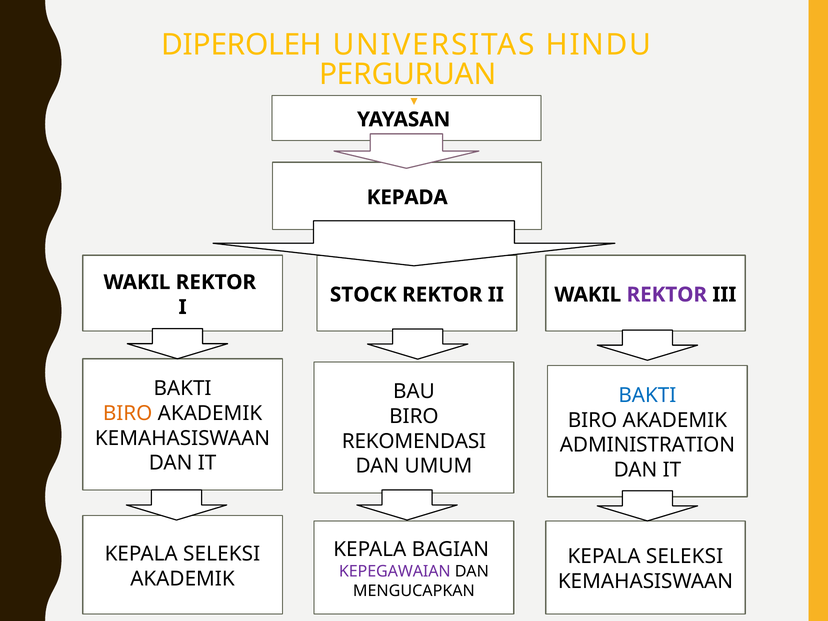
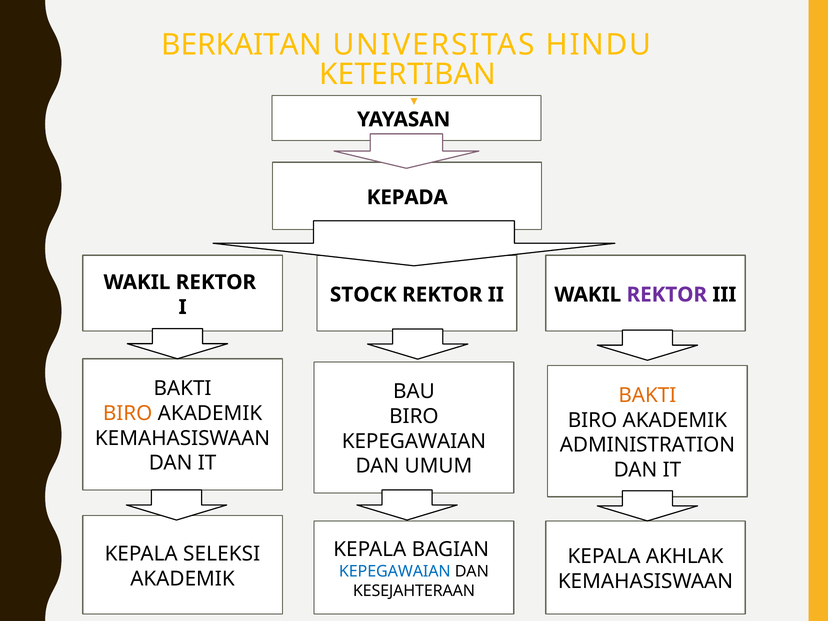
DIPEROLEH: DIPEROLEH -> BERKAITAN (242, 45)
PERGURUAN: PERGURUAN -> KETERTIBAN (407, 74)
BAKTI colour: blue -> orange (647, 395)
REKOMENDASI: REKOMENDASI -> KEPEGAWAIAN (414, 441)
SELEKSI: SELEKSI -> AKHLAK (685, 557)
KEPEGAWAIAN colour: purple -> blue (395, 571)
MENGUCAPKAN: MENGUCAPKAN -> KESEJAHTERAAN (414, 591)
